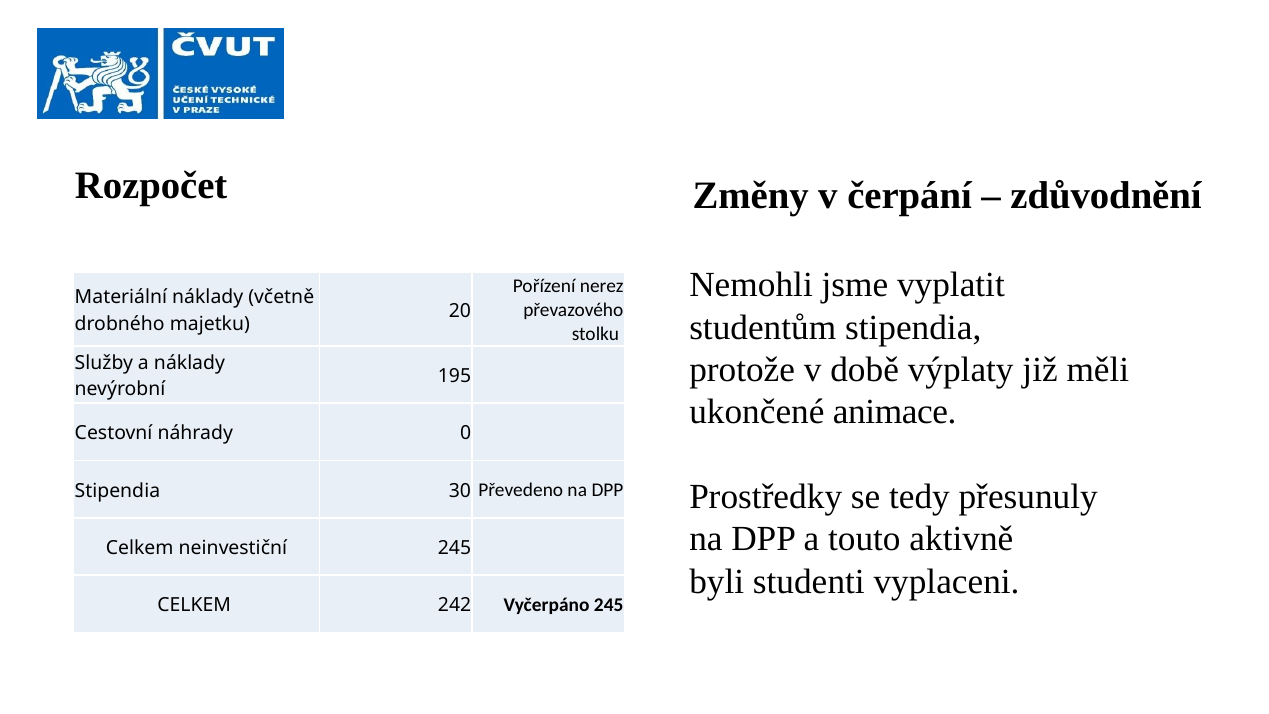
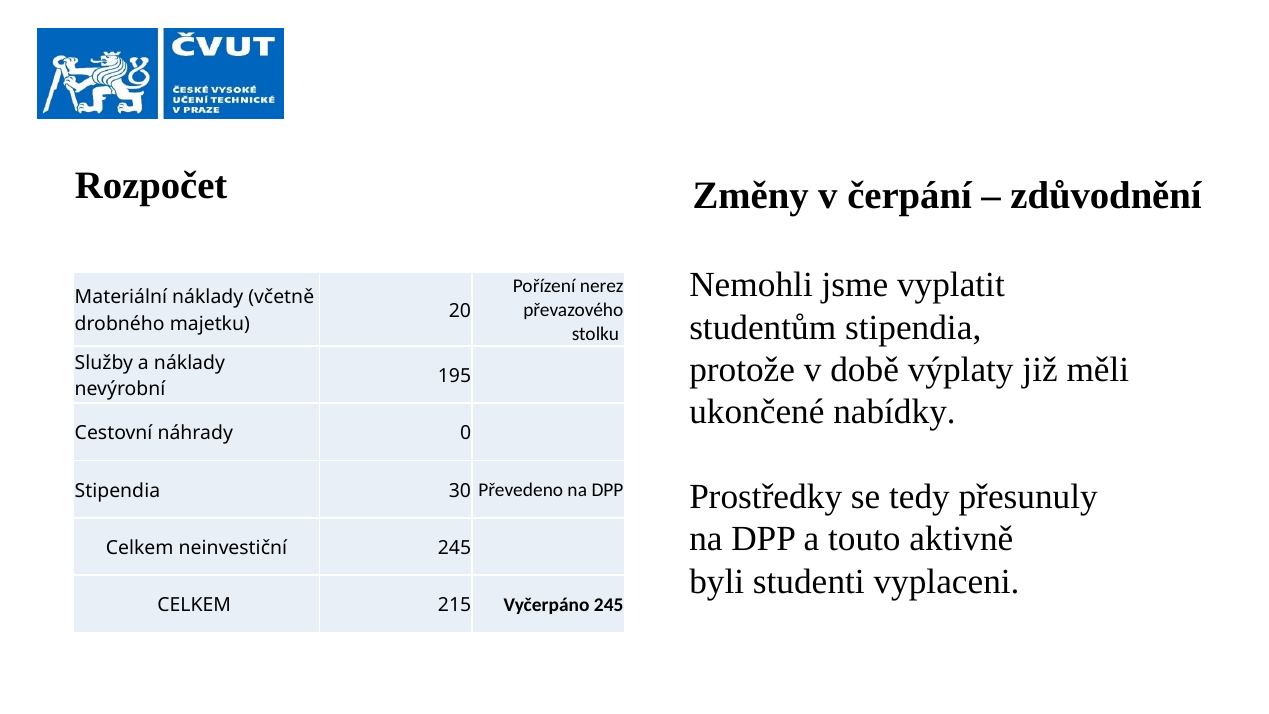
animace: animace -> nabídky (895, 412)
242: 242 -> 215 (455, 605)
